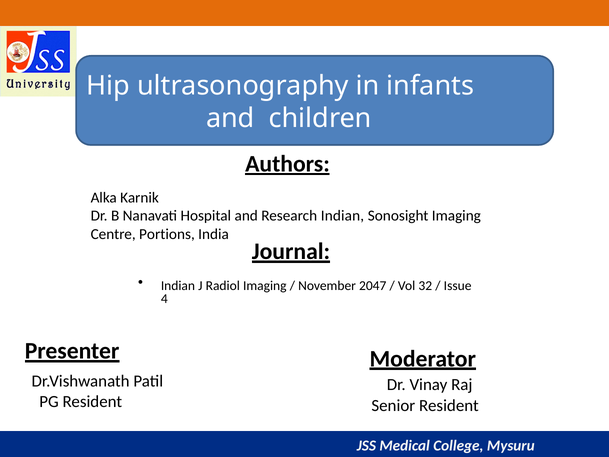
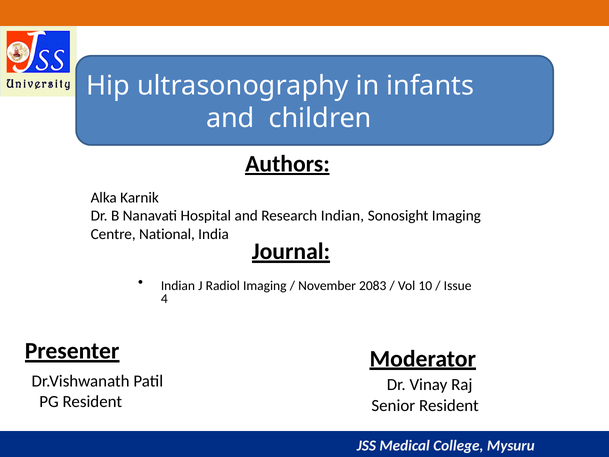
Portions: Portions -> National (167, 234)
2047: 2047 -> 2083 (373, 286)
32: 32 -> 10 (425, 286)
